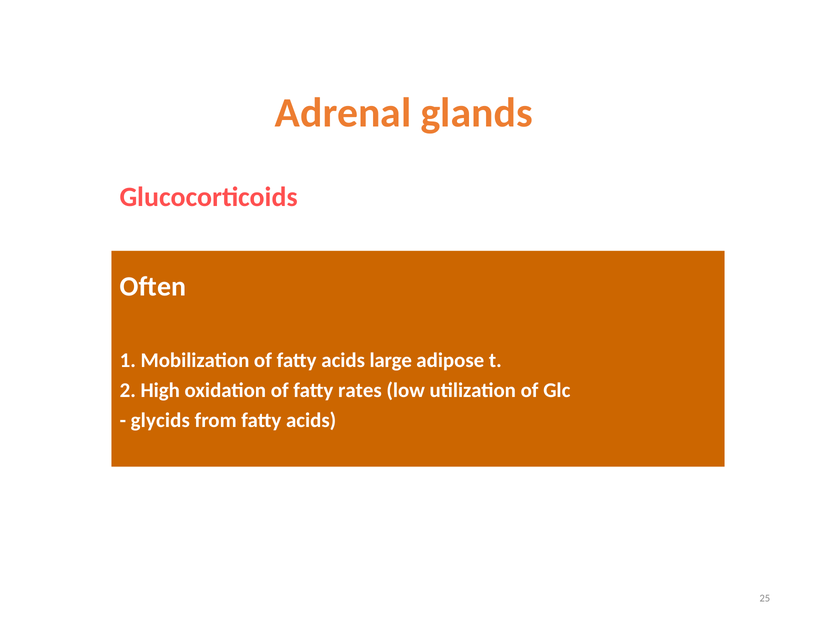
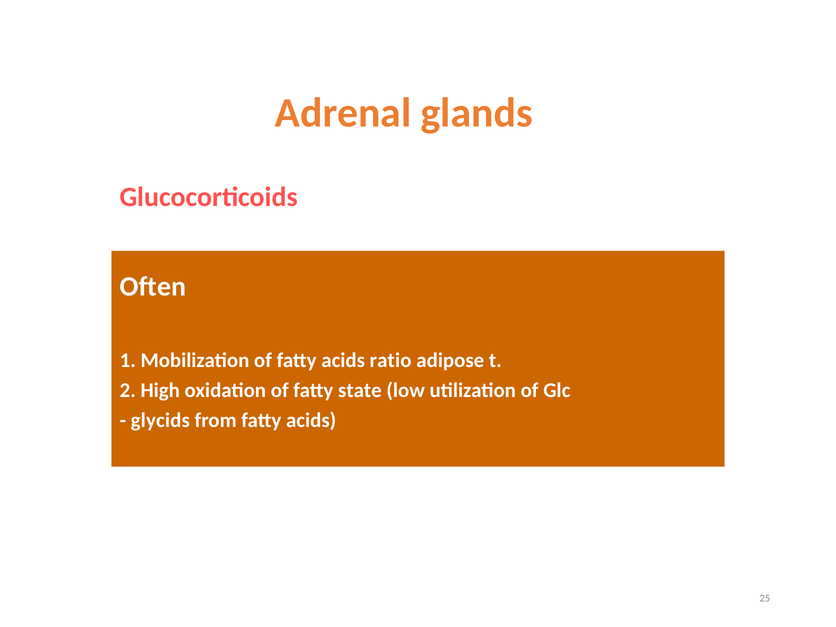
large: large -> ratio (391, 360)
rates: rates -> state (360, 390)
